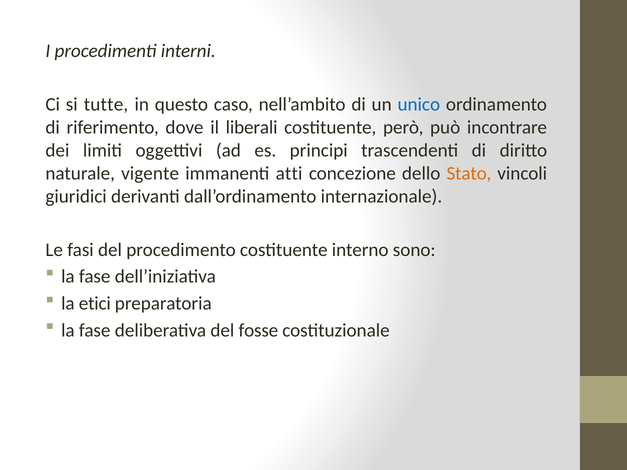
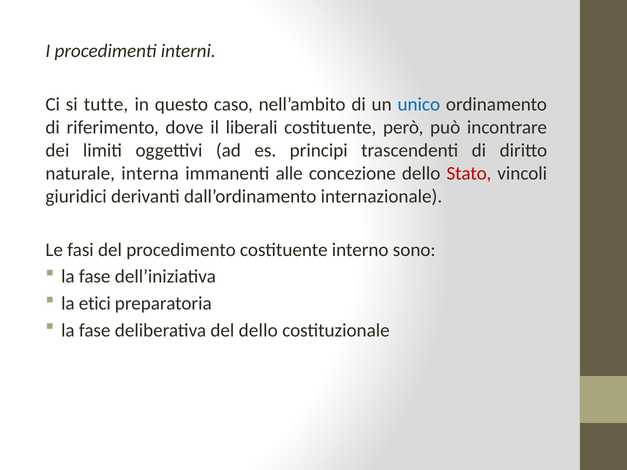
vigente: vigente -> interna (150, 173)
atti: atti -> alle (289, 173)
Stato colour: orange -> red (469, 173)
del fosse: fosse -> dello (258, 330)
